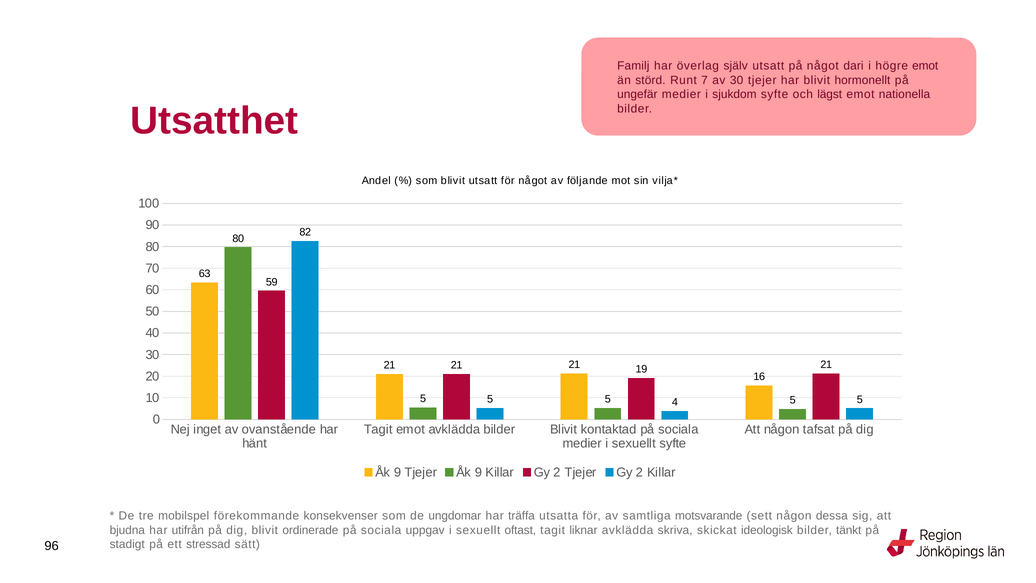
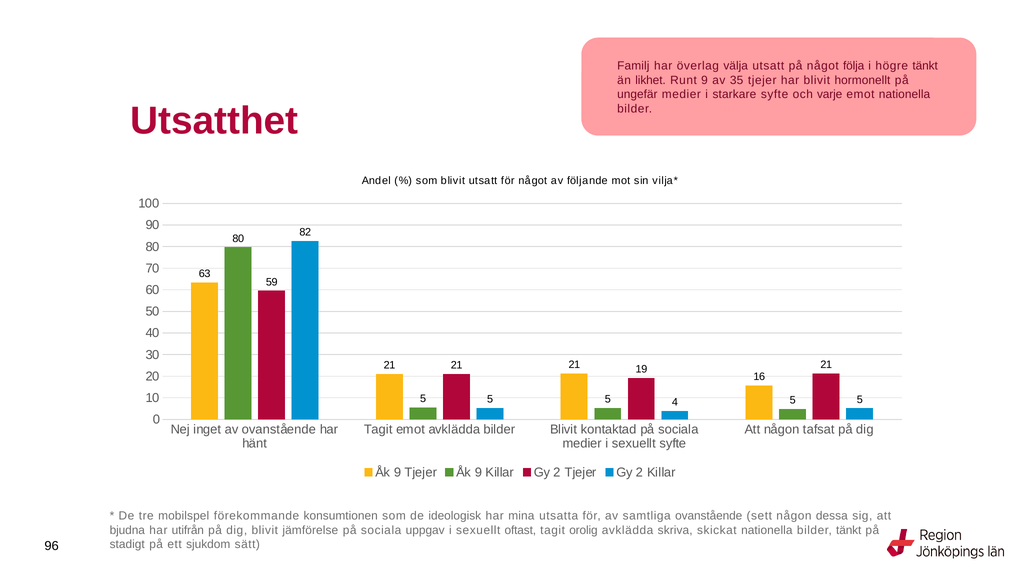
själv: själv -> välja (736, 66)
dari: dari -> följa (854, 66)
högre emot: emot -> tänkt (925, 66)
störd: störd -> likhet (651, 80)
Runt 7: 7 -> 9 (705, 80)
av 30: 30 -> 35 (737, 80)
sjukdom: sjukdom -> starkare (734, 94)
lägst: lägst -> varje (830, 94)
konsekvenser: konsekvenser -> konsumtionen (341, 516)
ungdomar: ungdomar -> ideologisk (455, 516)
träffa: träffa -> mina (521, 516)
samtliga motsvarande: motsvarande -> ovanstående (709, 516)
ordinerade: ordinerade -> jämförelse (310, 530)
liknar: liknar -> orolig (583, 530)
skickat ideologisk: ideologisk -> nationella (767, 530)
stressad: stressad -> sjukdom (208, 544)
